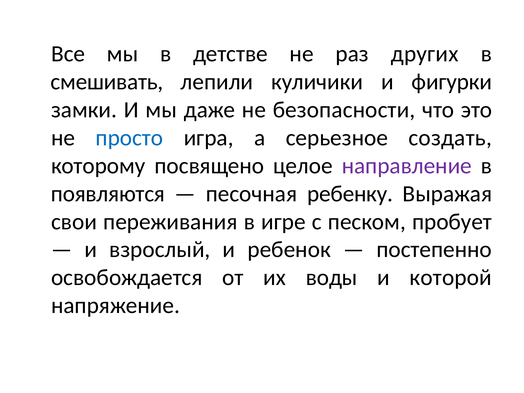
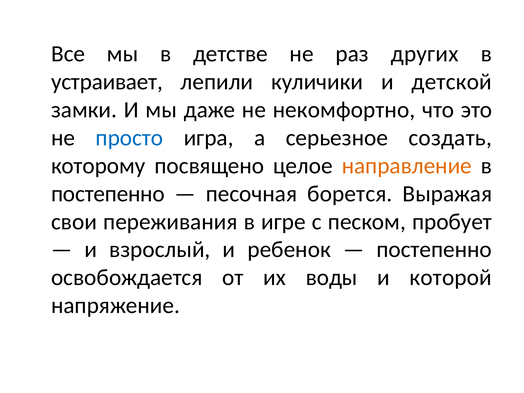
смешивать: смешивать -> устраивает (107, 82)
фигурки: фигурки -> детской (452, 82)
безопасности: безопасности -> некомфортно (344, 110)
направление colour: purple -> orange (407, 166)
появляются: появляются -> постепенно (108, 194)
ребенку: ребенку -> борется (350, 194)
